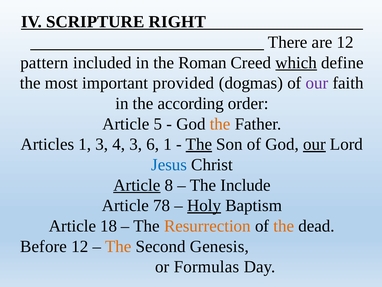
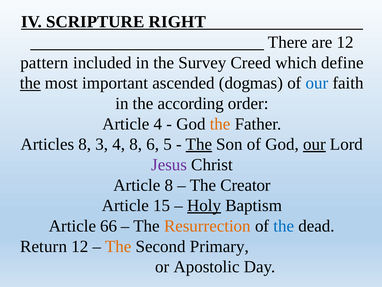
Roman: Roman -> Survey (202, 63)
which underline: present -> none (296, 63)
the underline: none -> present (30, 83)
provided: provided -> ascended (184, 83)
our colour: purple -> blue (317, 83)
Article 5: 5 -> 4 (158, 124)
Articles 1: 1 -> 8 (85, 144)
4 3: 3 -> 8 (136, 144)
6 1: 1 -> 5 (168, 144)
Jesus colour: blue -> purple (169, 164)
Article underline: present -> none (137, 185)
Include: Include -> Creator (246, 185)
78: 78 -> 15 (162, 205)
18: 18 -> 66 (109, 226)
the colour: orange -> blue (284, 226)
Before: Before -> Return (44, 246)
Genesis: Genesis -> Primary (219, 246)
Formulas: Formulas -> Apostolic (207, 266)
